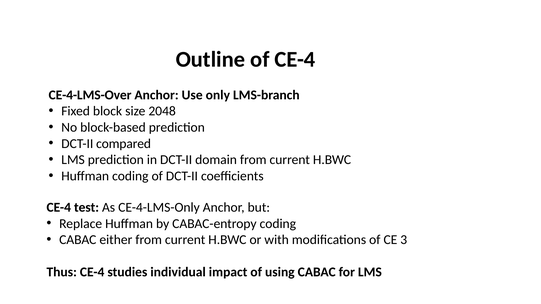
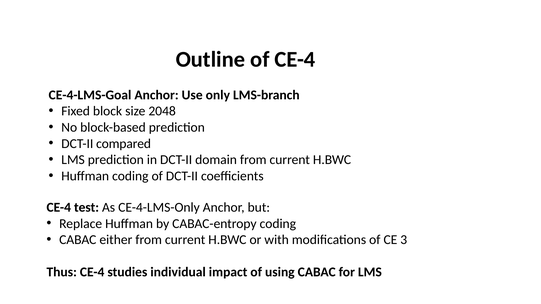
CE-4-LMS-Over: CE-4-LMS-Over -> CE-4-LMS-Goal (90, 95)
